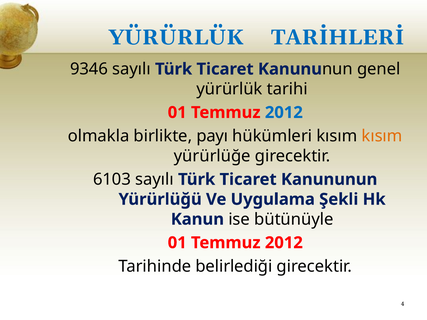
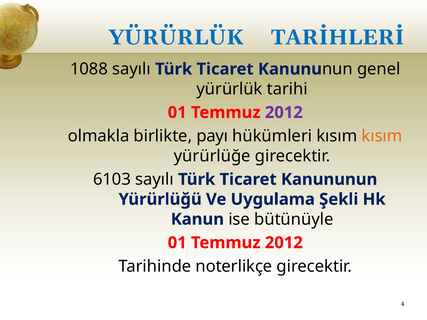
9346: 9346 -> 1088 (89, 69)
2012 colour: blue -> purple (284, 113)
belirlediği: belirlediği -> noterlikçe (234, 266)
